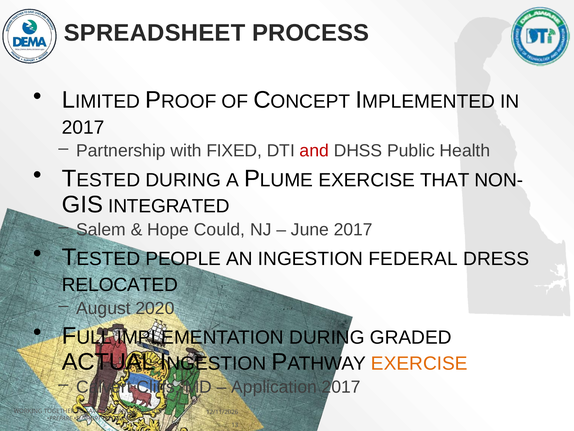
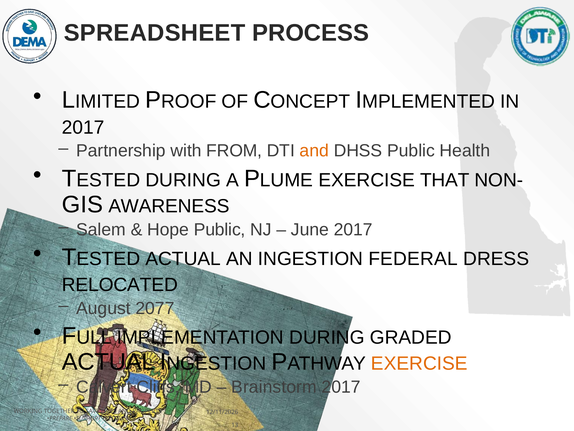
FIXED: FIXED -> FROM (234, 151)
and colour: red -> orange (314, 151)
INTEGRATED: INTEGRATED -> AWARENESS (169, 206)
Hope Could: Could -> Public (220, 229)
PEOPLE: PEOPLE -> ACTUAL (183, 259)
2020: 2020 -> 2077 (155, 308)
Application: Application -> Brainstorm (274, 387)
